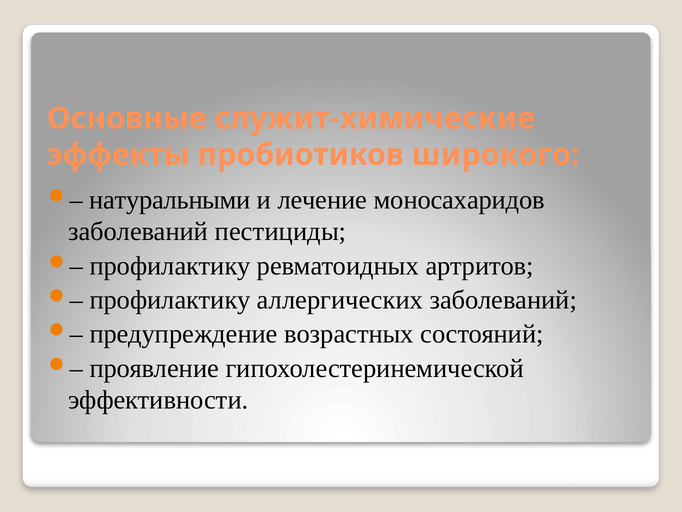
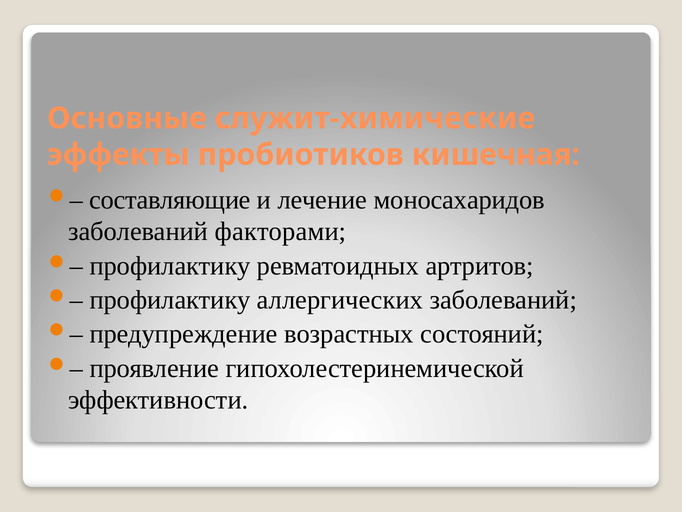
широкого: широкого -> кишечная (496, 155)
натуральными: натуральными -> составляющие (170, 200)
пестициды: пестициды -> факторами (280, 232)
